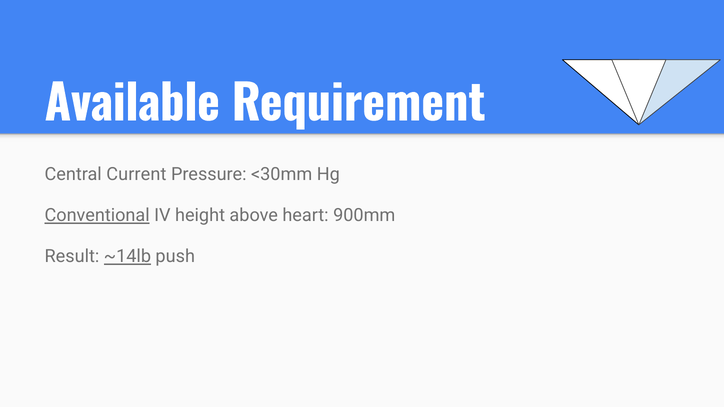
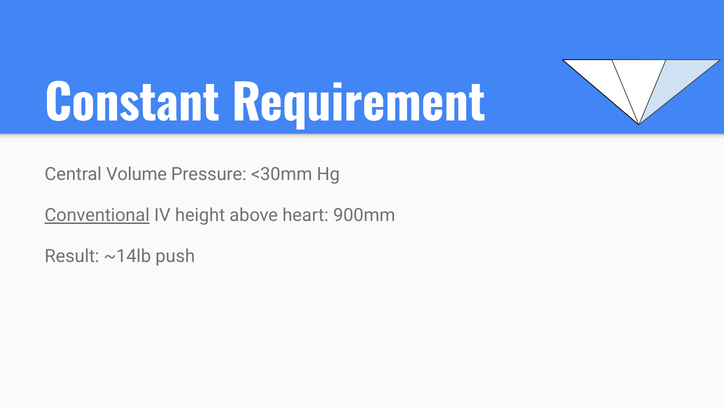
Available: Available -> Constant (132, 105)
Current: Current -> Volume (137, 175)
~14lb underline: present -> none (127, 257)
